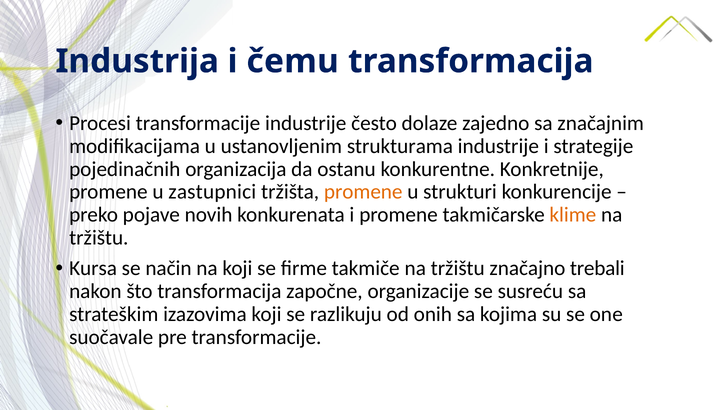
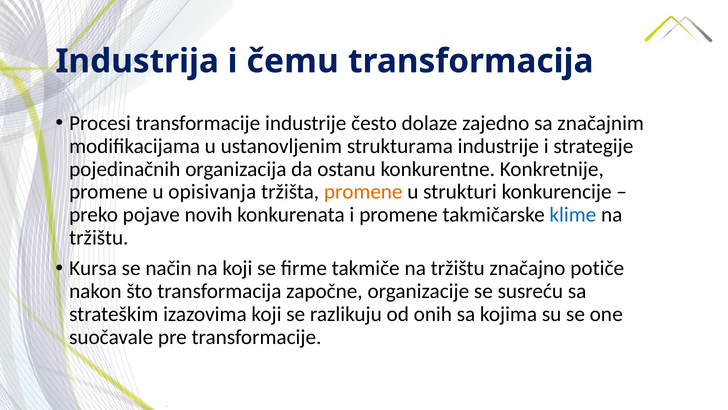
zastupnici: zastupnici -> opisivanja (212, 192)
klime colour: orange -> blue (573, 215)
trebali: trebali -> potiče (597, 268)
